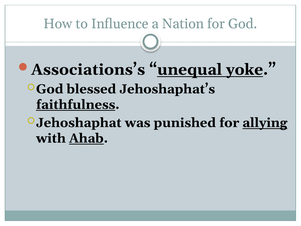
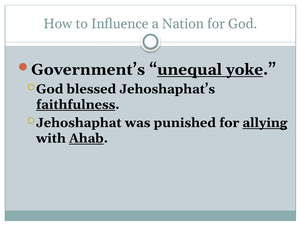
Associations’s: Associations’s -> Government’s (88, 70)
